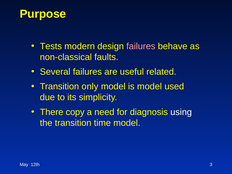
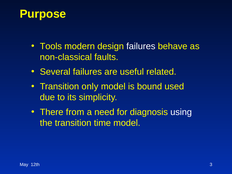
Tests: Tests -> Tools (51, 46)
failures colour: pink -> white (141, 46)
is model: model -> bound (150, 87)
copy: copy -> from (75, 112)
